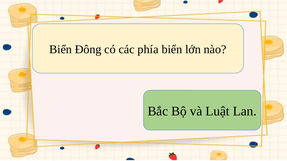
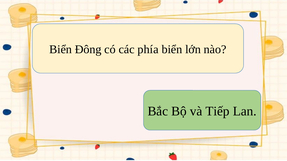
Luật: Luật -> Tiếp (217, 111)
